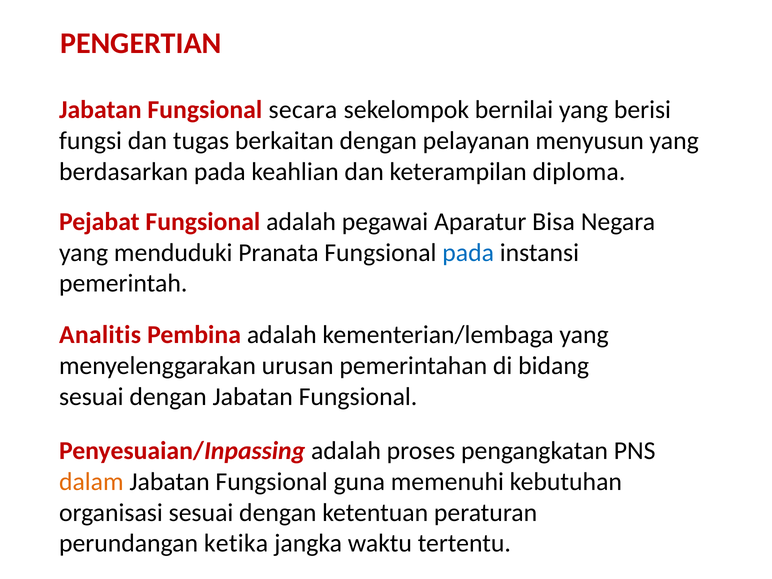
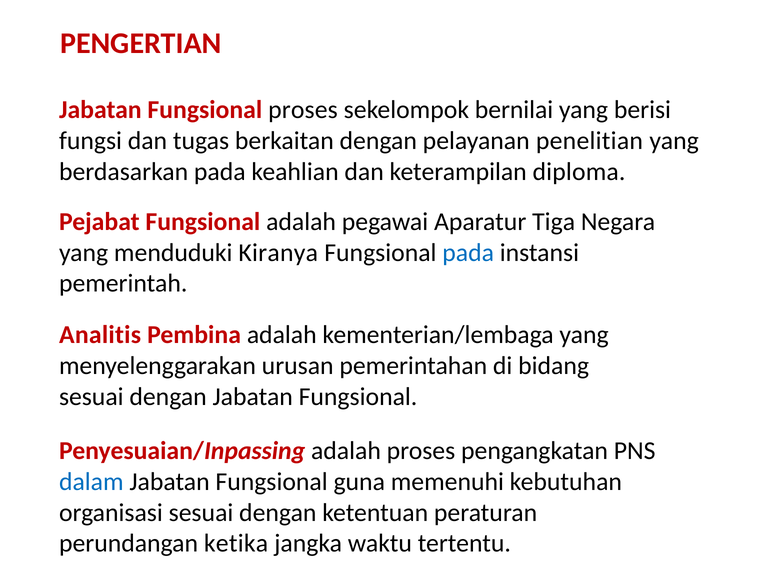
Fungsional secara: secara -> proses (303, 110)
menyusun: menyusun -> penelitian (589, 141)
Bisa: Bisa -> Tiga (554, 222)
Pranata: Pranata -> Kiranya (278, 253)
dalam colour: orange -> blue (91, 482)
